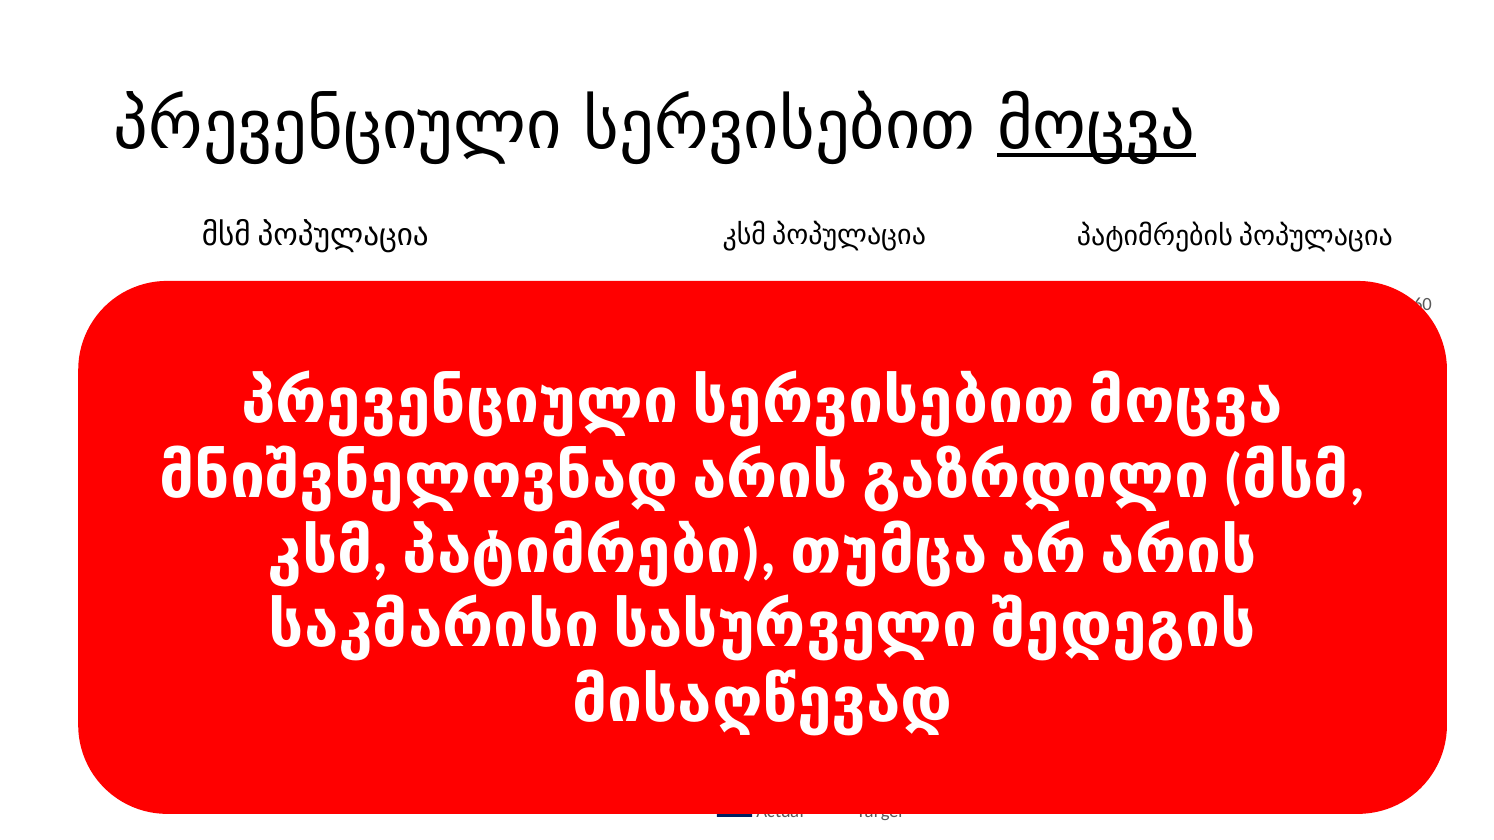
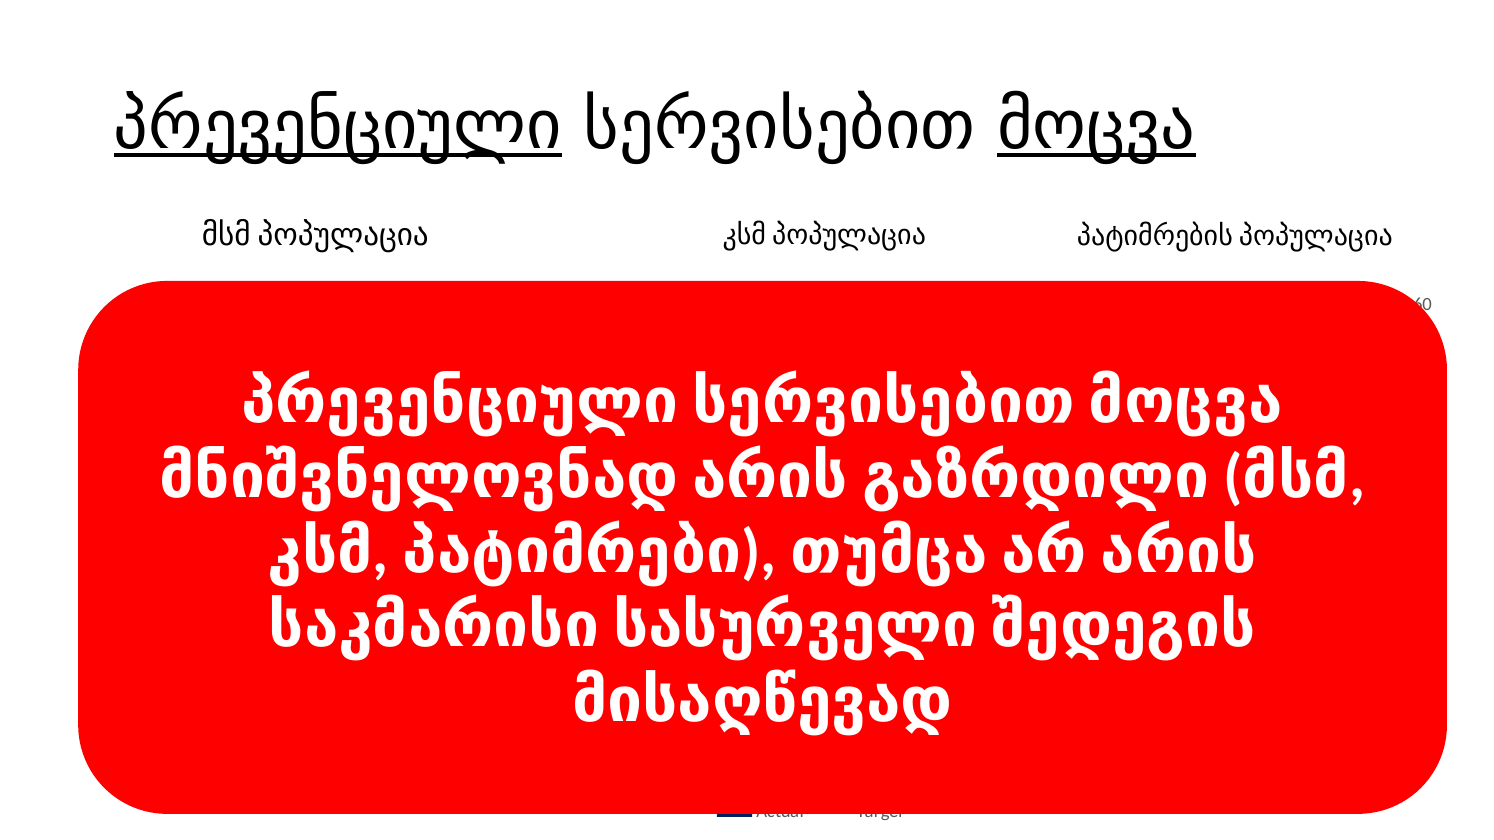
პრევენციული underline: none -> present (338, 125)
